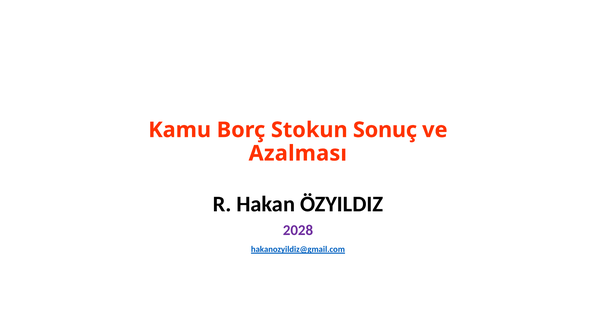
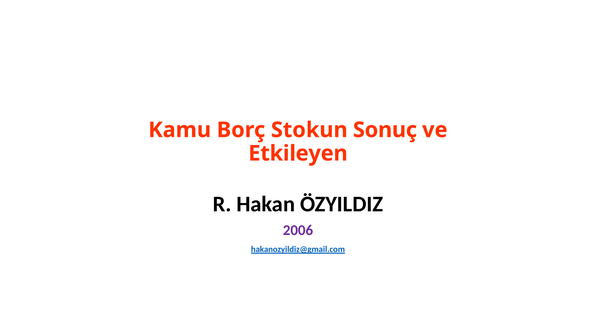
Azalması: Azalması -> Etkileyen (298, 153)
2028: 2028 -> 2006 (298, 231)
